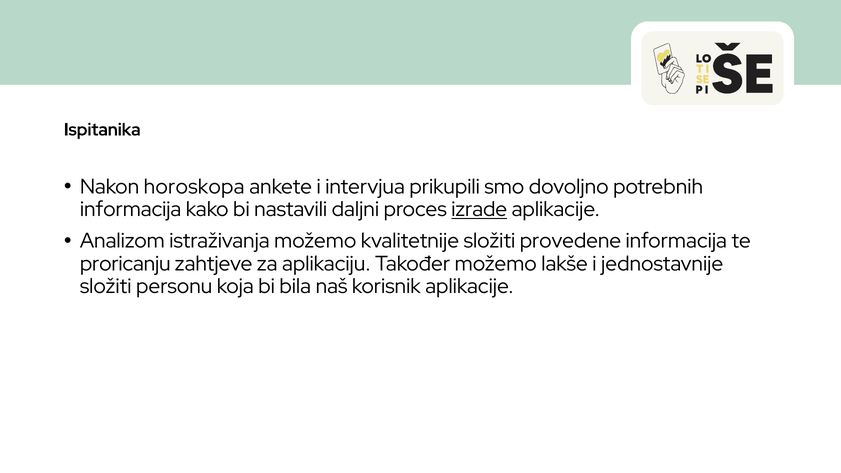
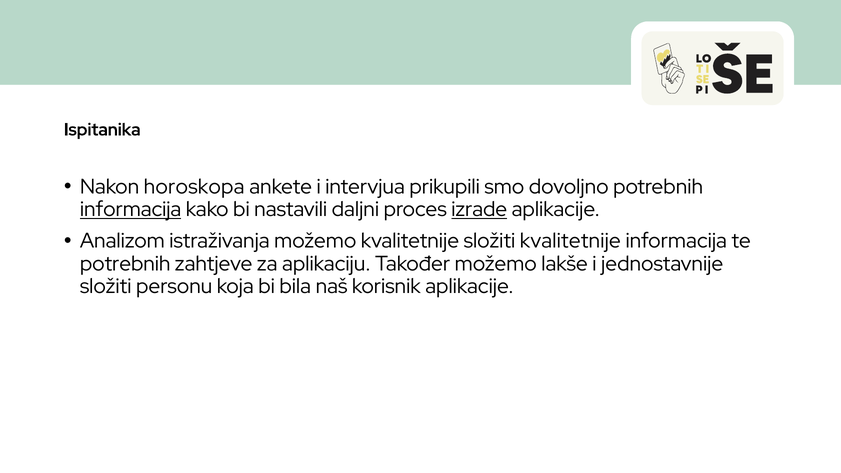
informacija underline: none -> present (131, 209)
složiti provedene: provedene -> kvalitetnije (570, 241)
proricanju: proricanju -> potrebnih (125, 264)
